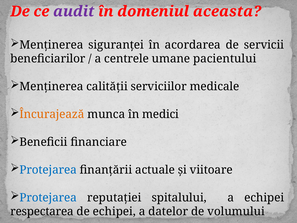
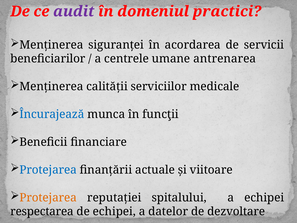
aceasta: aceasta -> practici (227, 11)
pacientului: pacientului -> antrenarea (225, 59)
Încurajează colour: orange -> blue (52, 114)
medici: medici -> funcţii (160, 114)
Protejarea colour: blue -> orange (48, 197)
volumului: volumului -> dezvoltare (236, 211)
